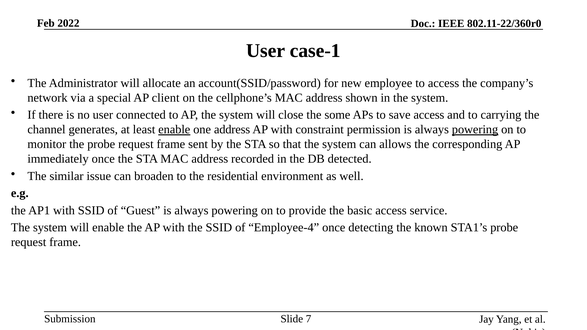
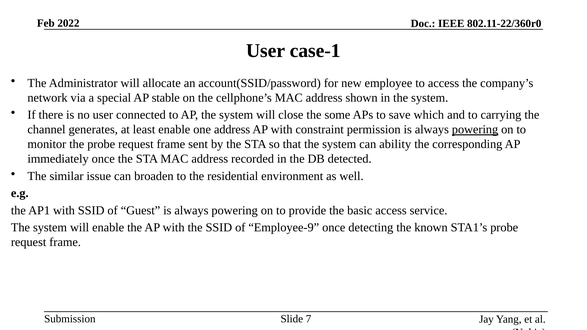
client: client -> stable (166, 98)
save access: access -> which (429, 115)
enable underline: present -> none (174, 130)
allows: allows -> ability (395, 144)
Employee-4: Employee-4 -> Employee-9 (284, 228)
